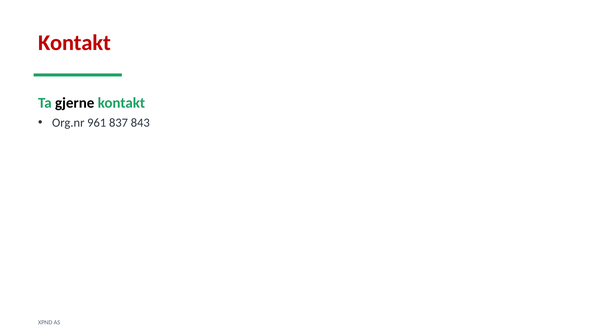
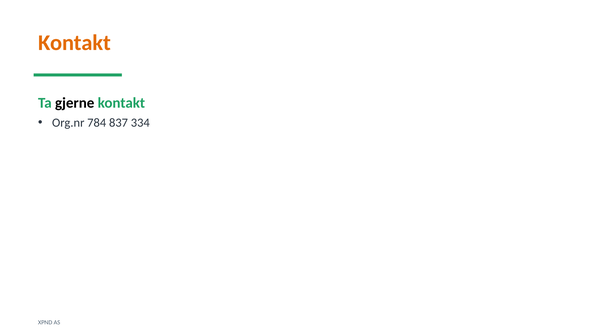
Kontakt colour: red -> orange (74, 43)
961: 961 -> 784 (97, 123)
843: 843 -> 334 (140, 123)
